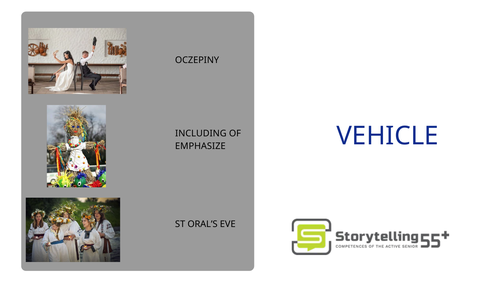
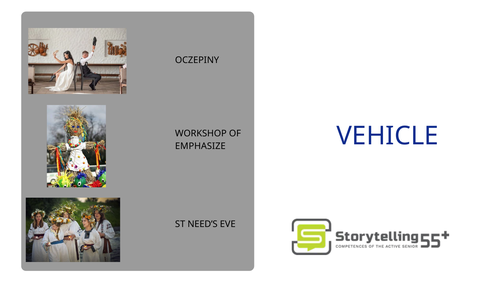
INCLUDING: INCLUDING -> WORKSHOP (201, 133)
ORAL’S: ORAL’S -> NEED’S (203, 224)
